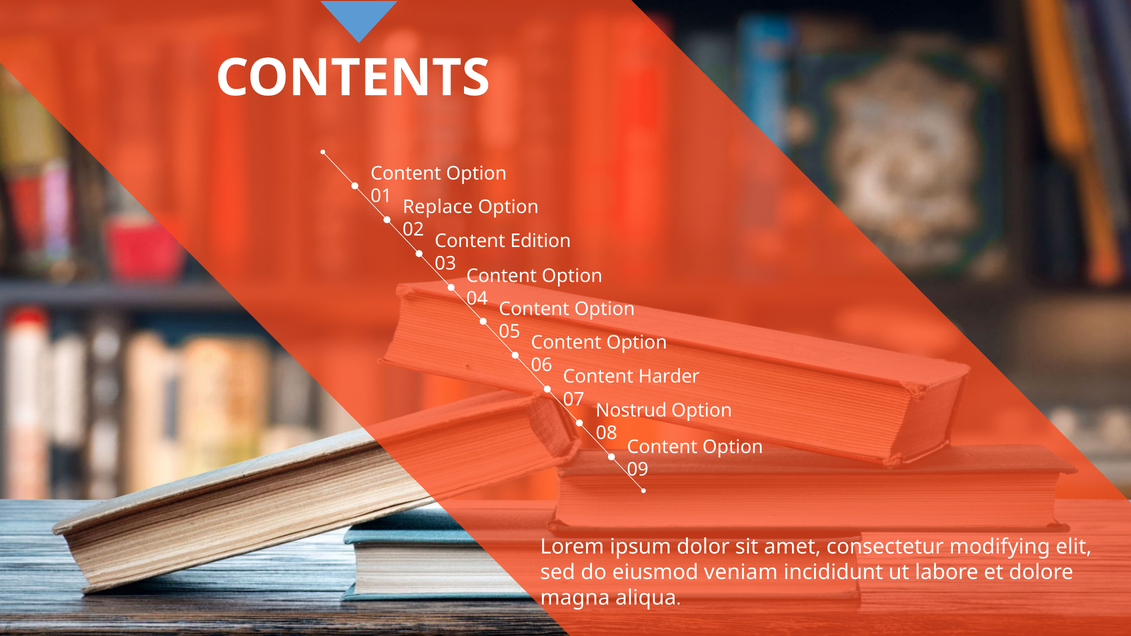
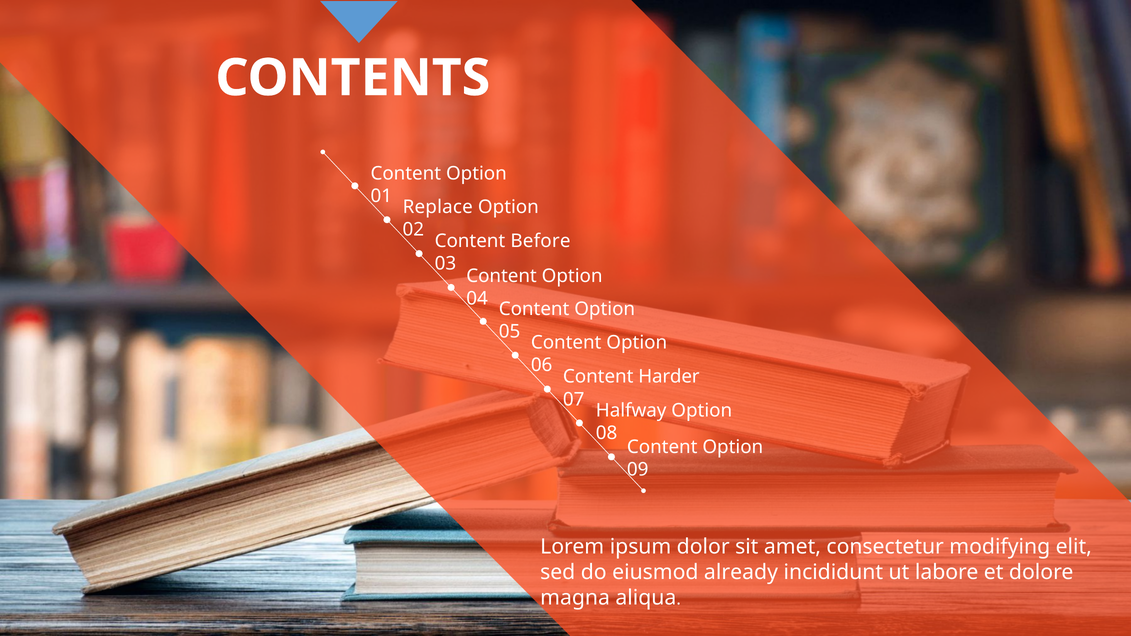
Edition: Edition -> Before (540, 241)
Nostrud: Nostrud -> Halfway (631, 411)
veniam: veniam -> already (741, 573)
